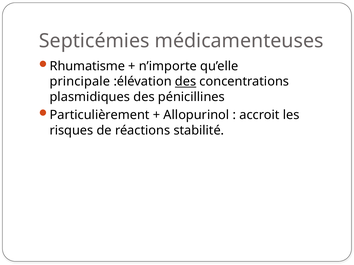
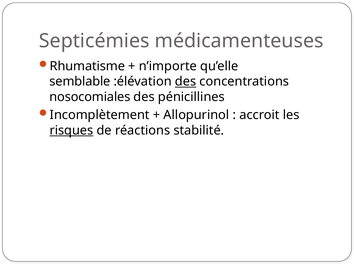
principale: principale -> semblable (80, 82)
plasmidiques: plasmidiques -> nosocomiales (90, 97)
Particulièrement: Particulièrement -> Incomplètement (100, 115)
risques underline: none -> present (71, 131)
